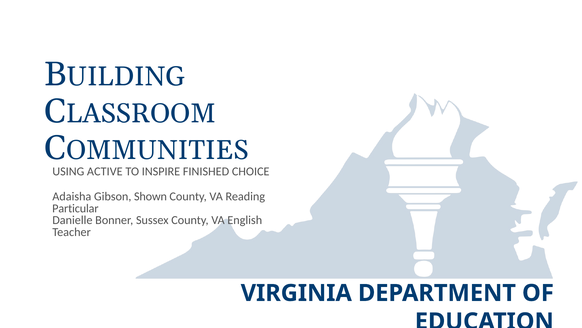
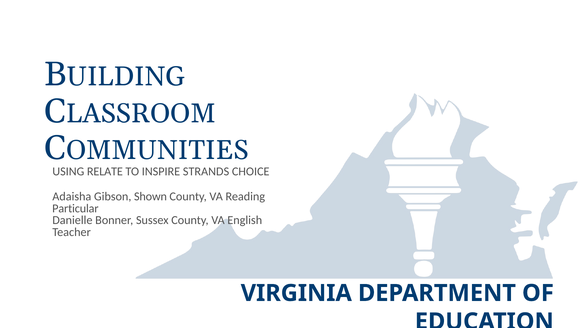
ACTIVE: ACTIVE -> RELATE (105, 171)
FINISHED: FINISHED -> STRANDS (206, 171)
